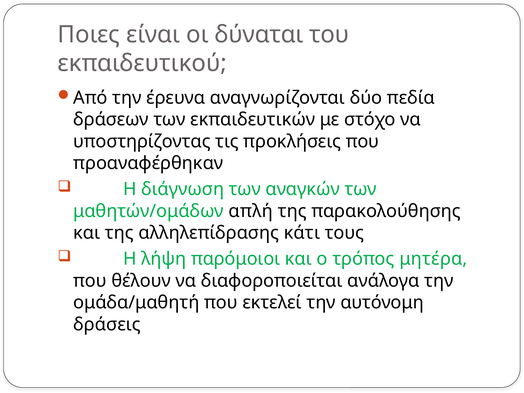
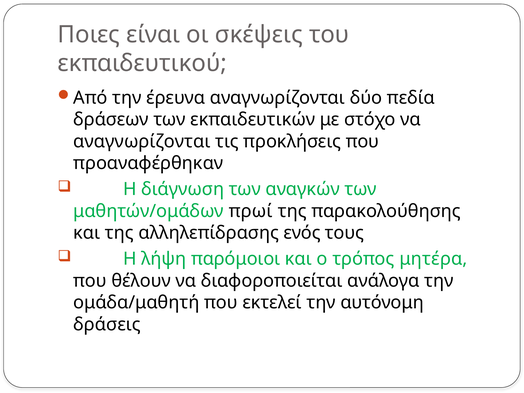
δύναται: δύναται -> σκέψεις (259, 34)
υποστηρίζοντας: υποστηρίζοντας -> αναγνωρίζονται (142, 141)
απλή: απλή -> πρωί (251, 211)
κάτι: κάτι -> ενός (302, 233)
